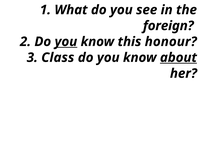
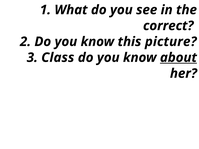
foreign: foreign -> correct (168, 26)
you underline: present -> none (66, 42)
honour: honour -> picture (171, 42)
